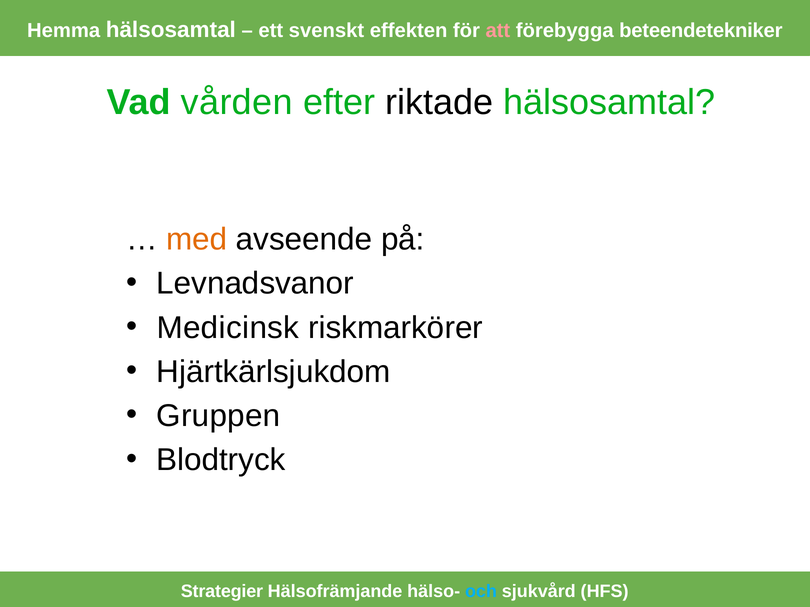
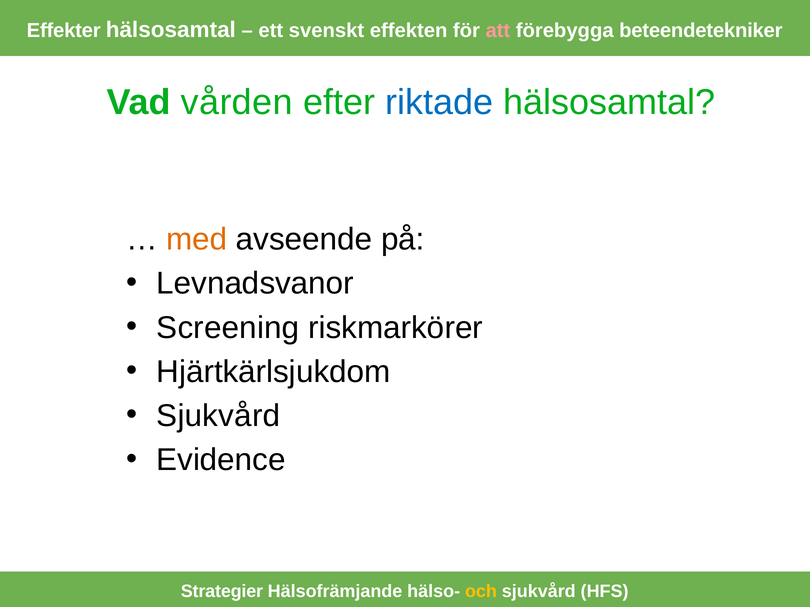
Hemma: Hemma -> Effekter (64, 30)
riktade colour: black -> blue (439, 102)
Medicinsk: Medicinsk -> Screening (228, 328)
Gruppen: Gruppen -> Sjukvård (218, 416)
Blodtryck: Blodtryck -> Evidence (221, 460)
och colour: light blue -> yellow (481, 592)
